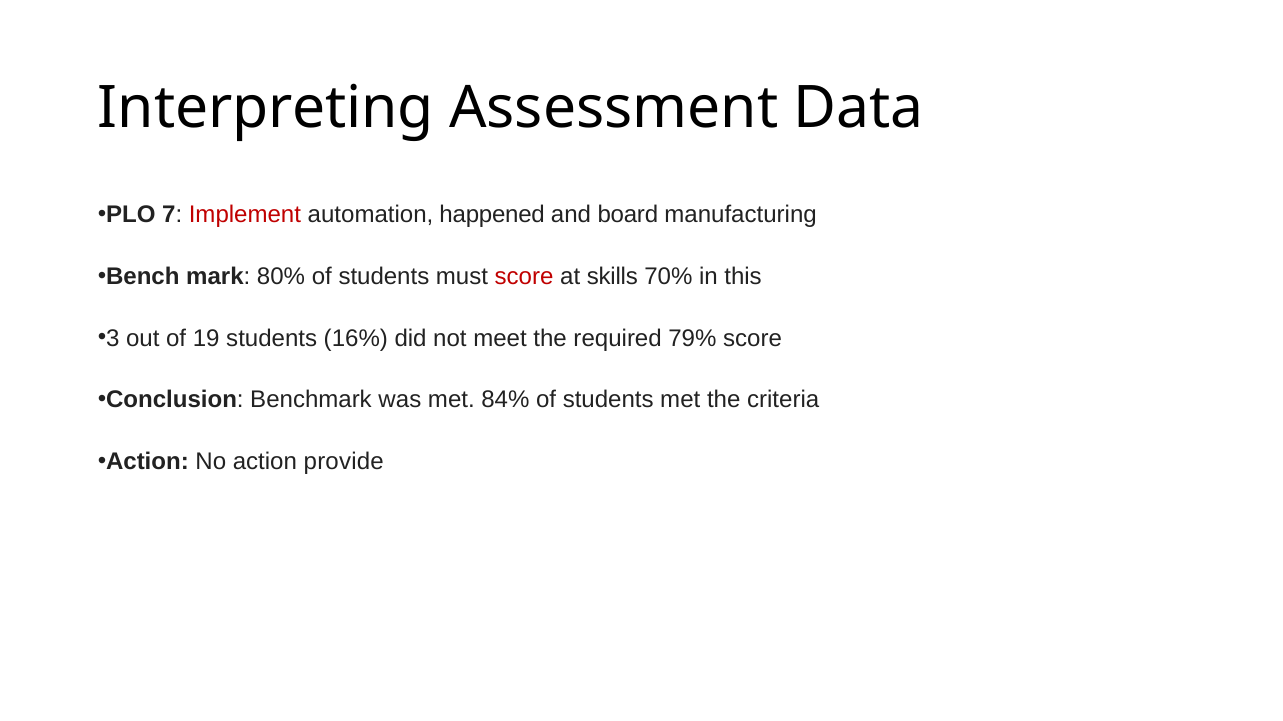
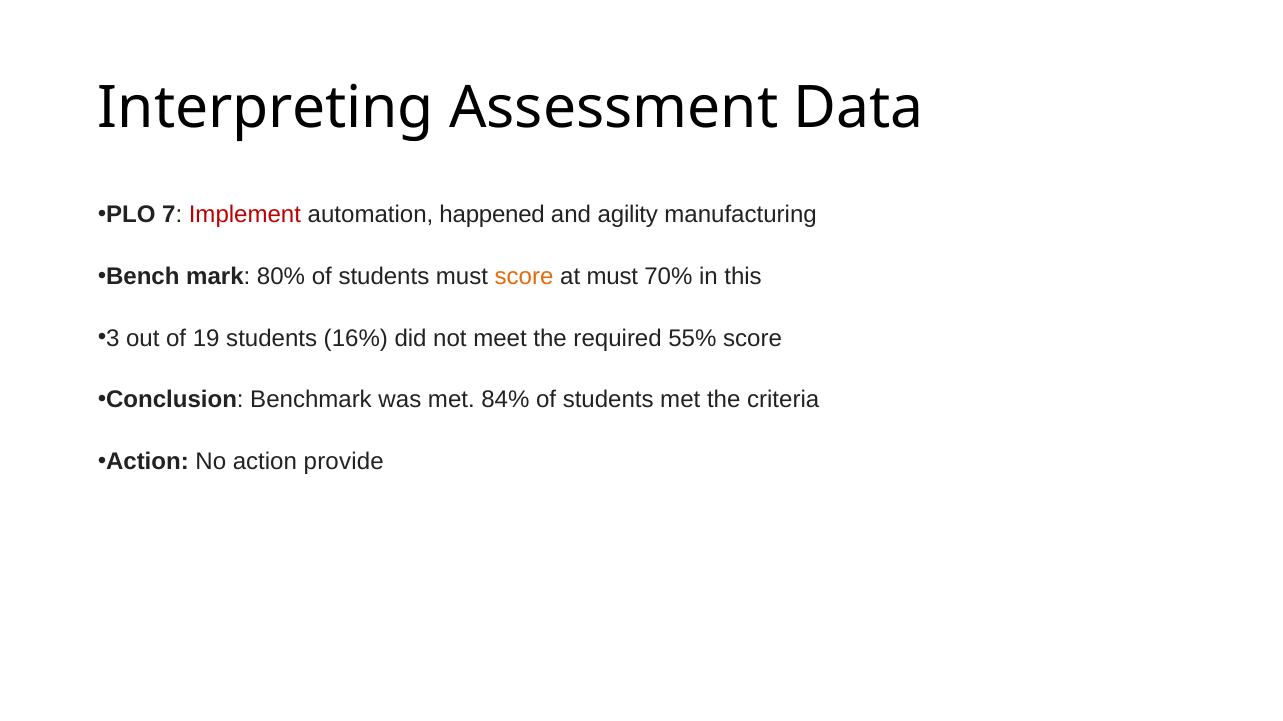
board: board -> agility (628, 215)
score colour: red -> orange (524, 277)
at skills: skills -> must (612, 277)
79%: 79% -> 55% (692, 339)
